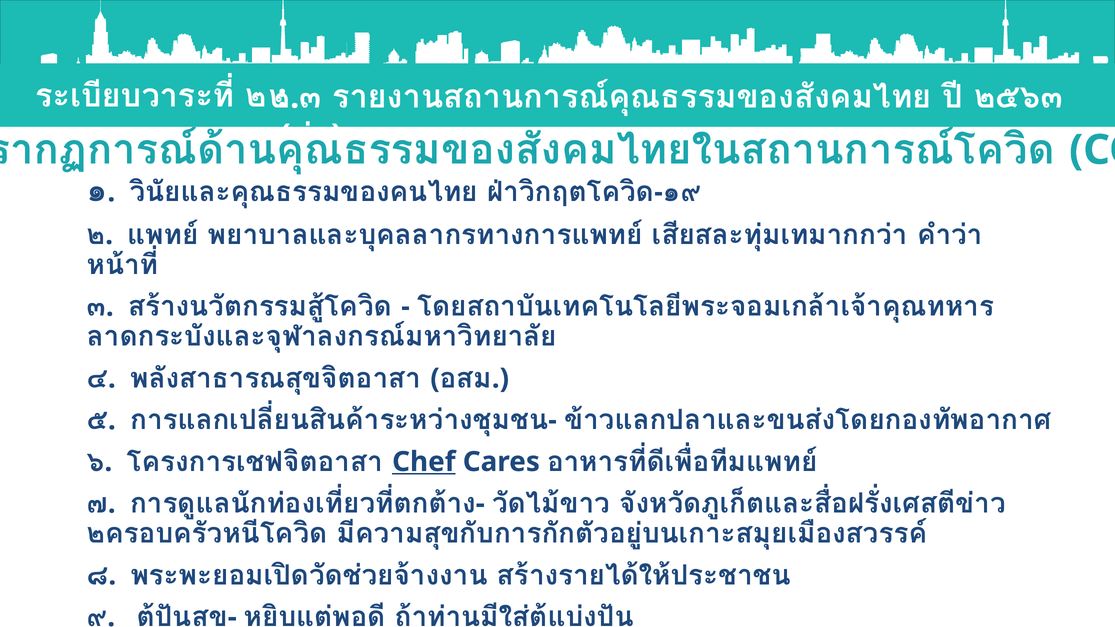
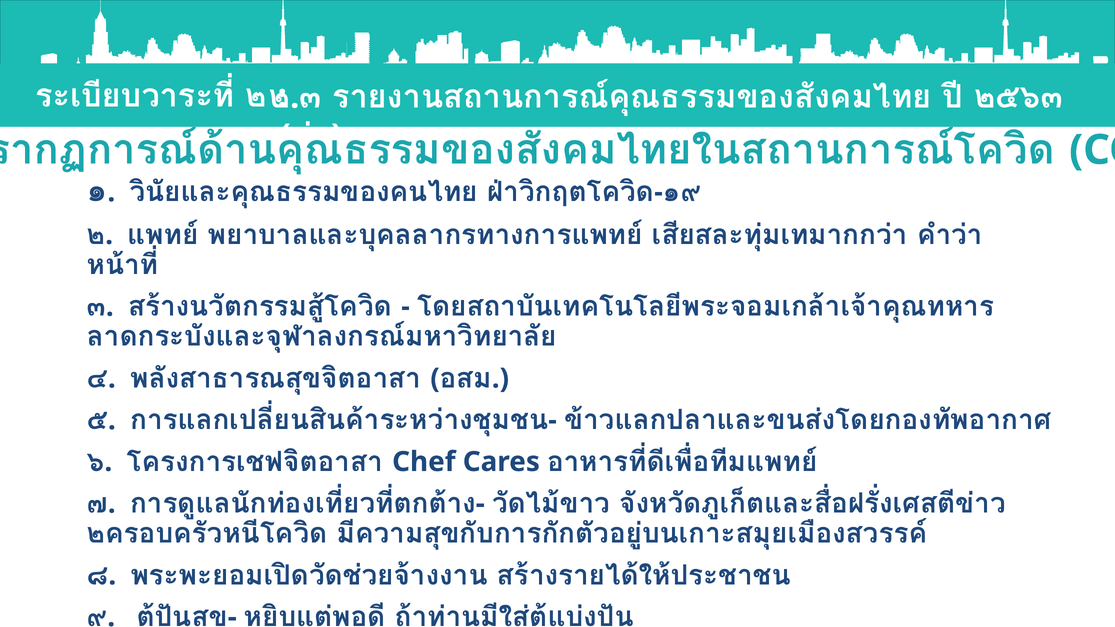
Chef underline: present -> none (424, 462)
